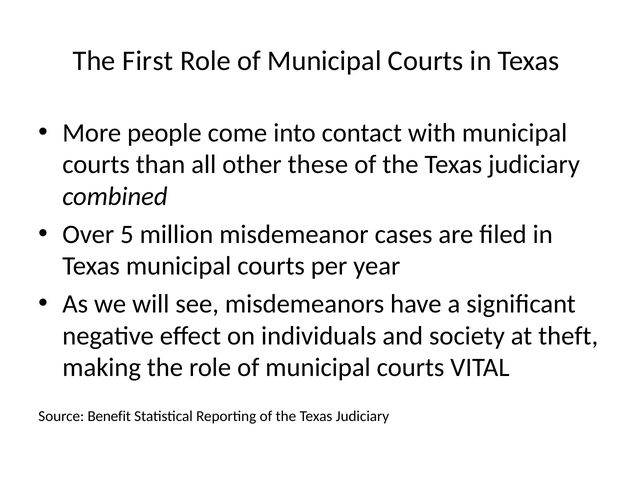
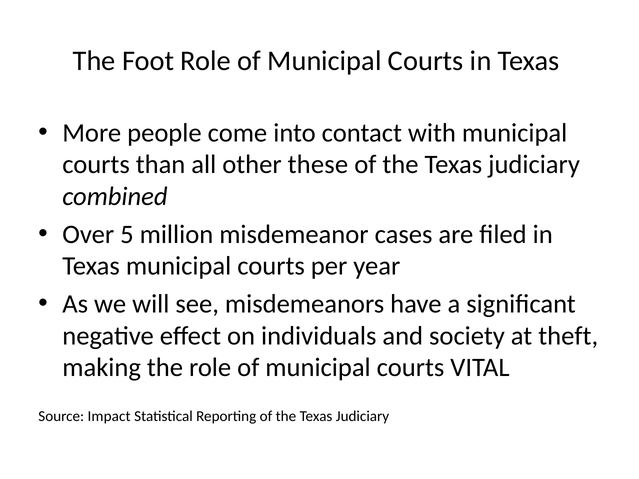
First: First -> Foot (148, 61)
Benefit: Benefit -> Impact (109, 417)
